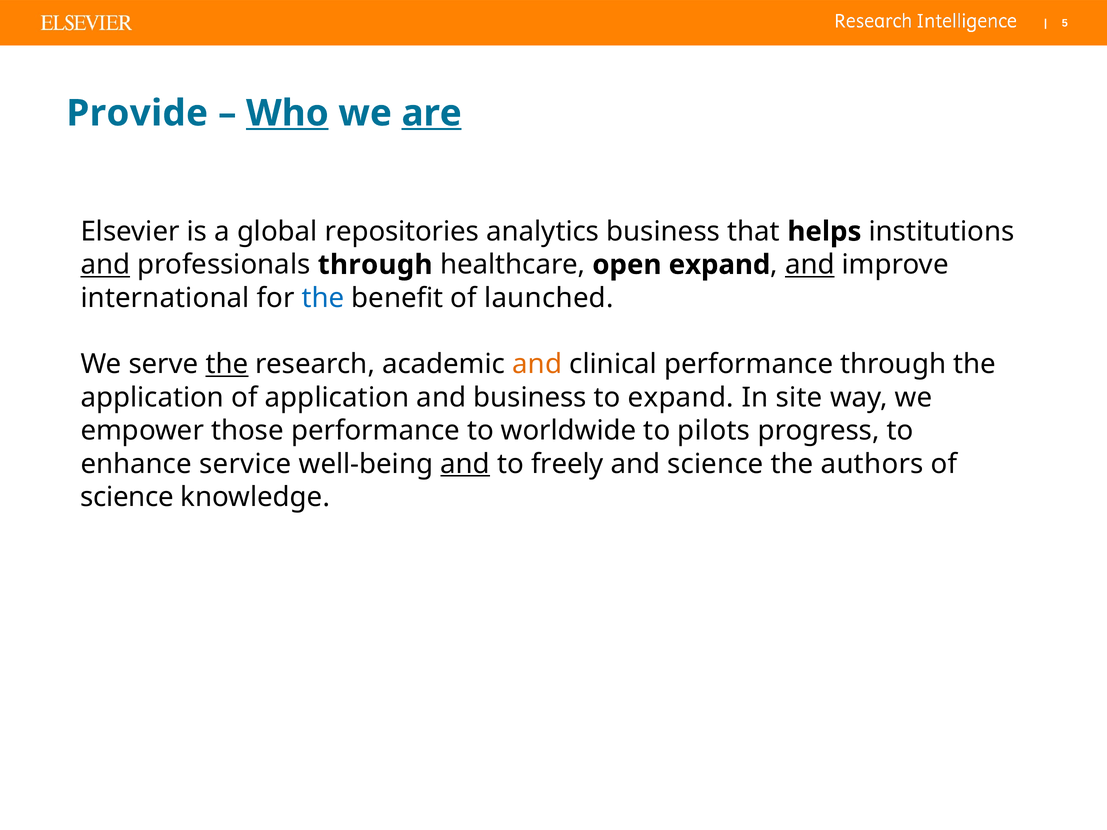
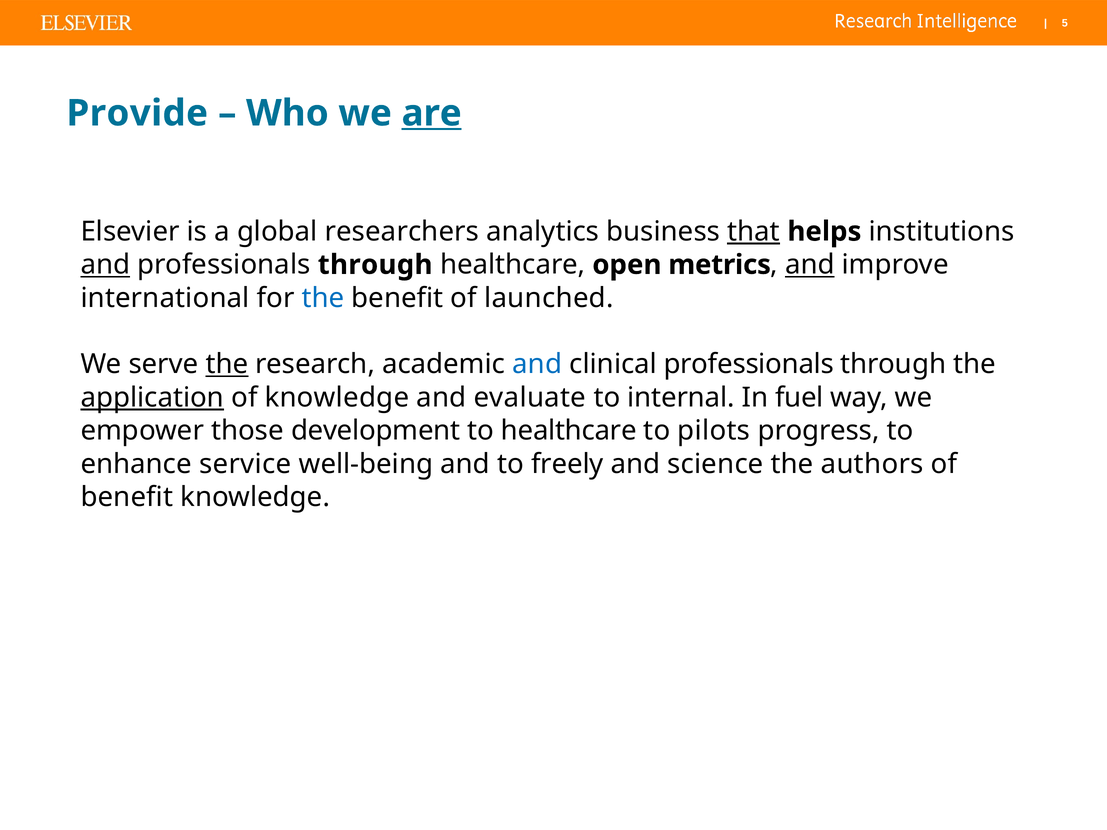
Who underline: present -> none (287, 113)
repositories: repositories -> researchers (402, 232)
that underline: none -> present (754, 232)
open expand: expand -> metrics (720, 265)
and colour: orange -> blue (537, 364)
clinical performance: performance -> professionals (749, 364)
application underline: none -> present (152, 398)
of application: application -> knowledge (337, 398)
and business: business -> evaluate (530, 398)
to expand: expand -> internal (681, 398)
site: site -> fuel (799, 398)
those performance: performance -> development (376, 431)
to worldwide: worldwide -> healthcare (569, 431)
and underline: present -> none (465, 464)
science: science -> benefit (127, 497)
